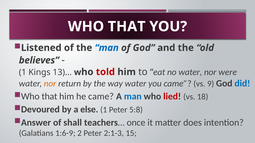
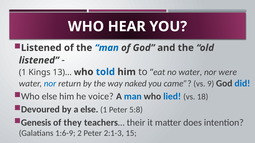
THAT: THAT -> HEAR (127, 27)
believes: believes -> listened (39, 60)
told colour: red -> blue (105, 72)
nor colour: orange -> blue (50, 84)
way water: water -> naked (136, 84)
that: that -> else (49, 97)
he came: came -> voice (101, 97)
lied colour: red -> blue (172, 97)
Answer: Answer -> Genesis (36, 123)
shall: shall -> they (73, 123)
once: once -> their (136, 123)
